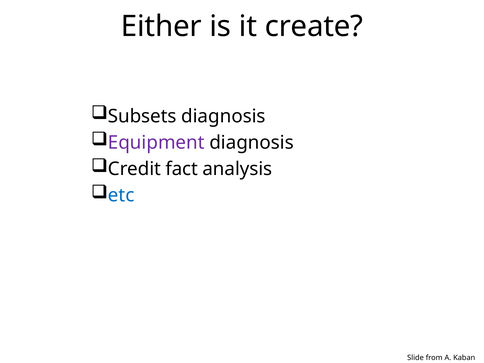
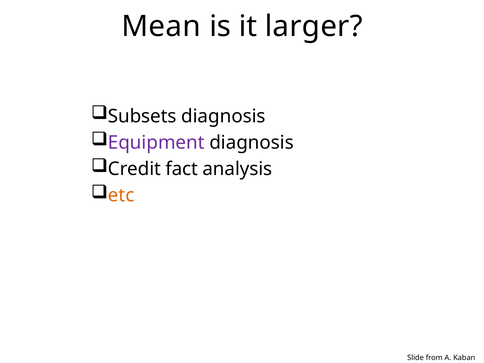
Either: Either -> Mean (161, 27)
create: create -> larger (314, 27)
etc colour: blue -> orange (121, 195)
